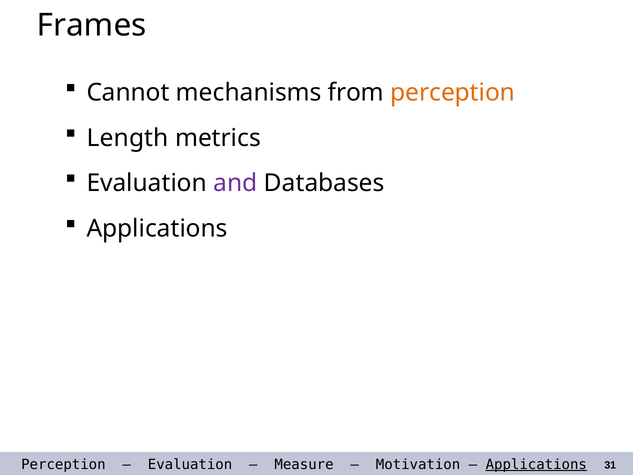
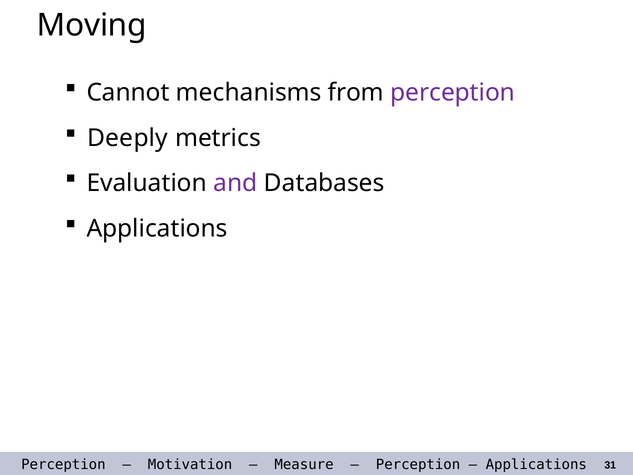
Frames: Frames -> Moving (92, 25)
perception colour: orange -> purple (453, 92)
Length: Length -> Deeply (128, 138)
Evaluation: Evaluation -> Motivation (190, 464)
Motivation: Motivation -> Perception (418, 464)
Applications underline: present -> none (536, 464)
